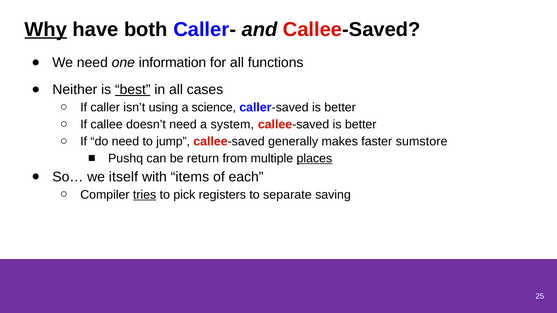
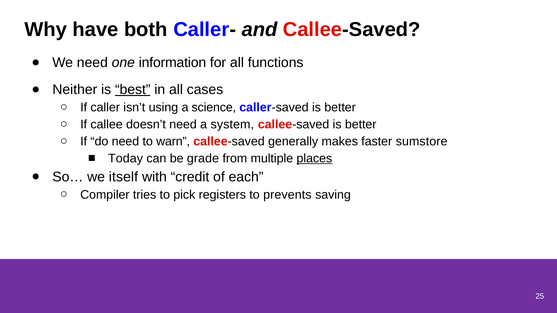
Why underline: present -> none (46, 29)
jump: jump -> warn (173, 142)
Pushq: Pushq -> Today (126, 159)
return: return -> grade (203, 159)
items: items -> credit (190, 177)
tries underline: present -> none (145, 195)
separate: separate -> prevents (287, 195)
